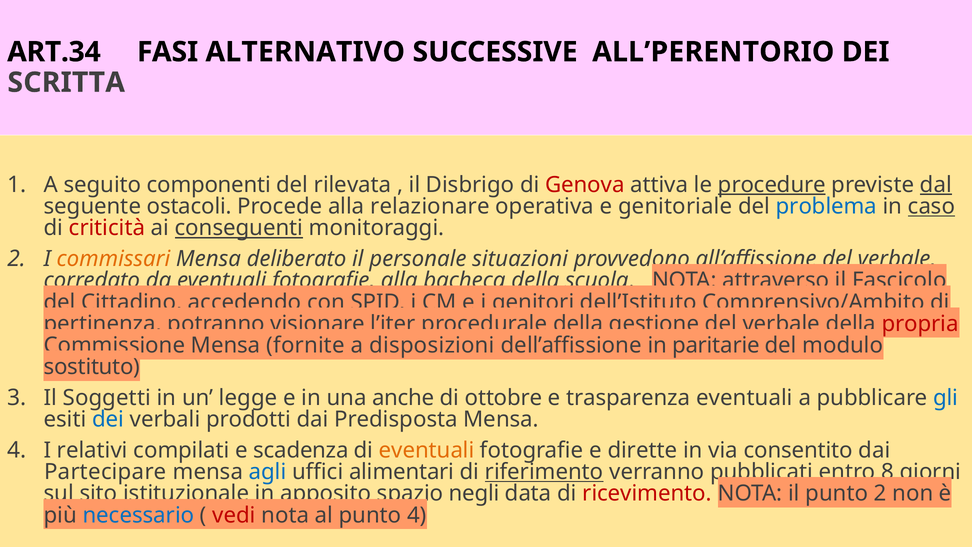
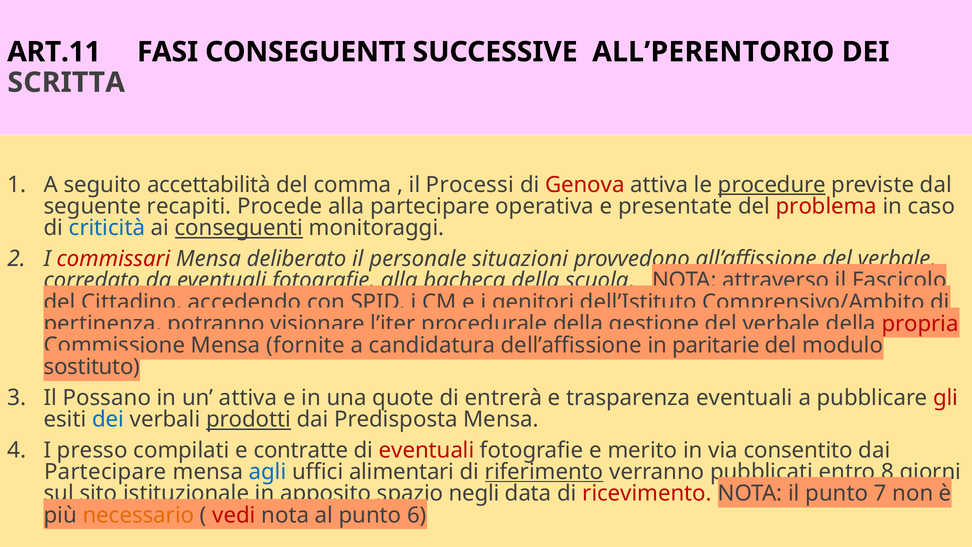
ART.34: ART.34 -> ART.11 (54, 52)
FASI ALTERNATIVO: ALTERNATIVO -> CONSEGUENTI (305, 52)
componenti: componenti -> accettabilità (209, 185)
rilevata: rilevata -> comma (353, 185)
Disbrigo: Disbrigo -> Processi (470, 185)
dal underline: present -> none (936, 185)
ostacoli: ostacoli -> recapiti (189, 206)
alla relazionare: relazionare -> partecipare (430, 206)
genitoriale: genitoriale -> presentate (675, 206)
problema colour: blue -> red (826, 206)
caso underline: present -> none (931, 206)
criticità colour: red -> blue (107, 228)
commissari colour: orange -> red (113, 259)
disposizioni: disposizioni -> candidatura (432, 345)
Soggetti: Soggetti -> Possano (107, 398)
un legge: legge -> attiva (248, 398)
anche: anche -> quote (403, 398)
ottobre: ottobre -> entrerà (504, 398)
gli colour: blue -> red (946, 398)
prodotti underline: none -> present (249, 419)
relativi: relativi -> presso (92, 450)
scadenza: scadenza -> contratte (301, 450)
eventuali colour: orange -> red (427, 450)
dirette: dirette -> merito (642, 450)
punto 2: 2 -> 7 (880, 493)
necessario colour: blue -> orange (138, 515)
punto 4: 4 -> 6 (417, 515)
